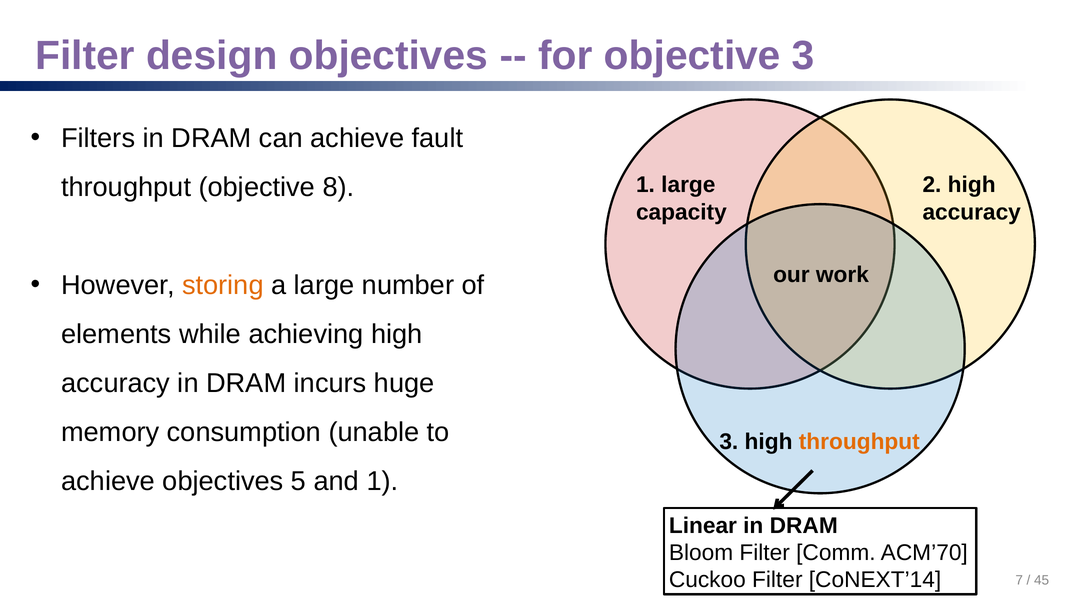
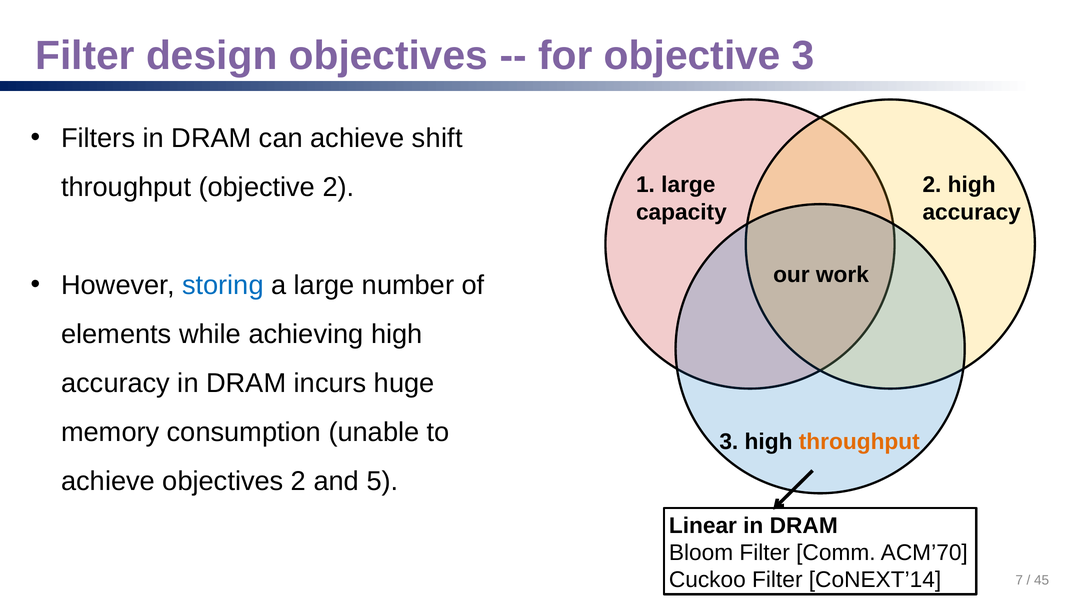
fault: fault -> shift (437, 138)
objective 8: 8 -> 2 (338, 187)
storing colour: orange -> blue (223, 285)
objectives 5: 5 -> 2 (299, 481)
and 1: 1 -> 5 (382, 481)
